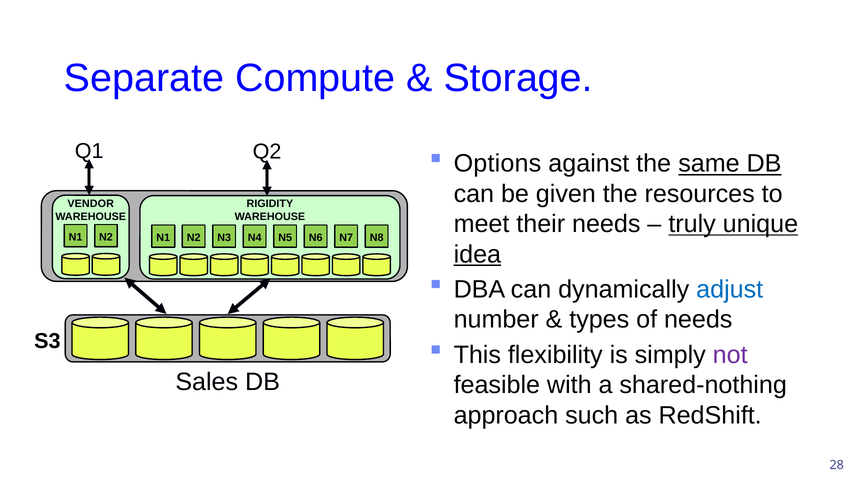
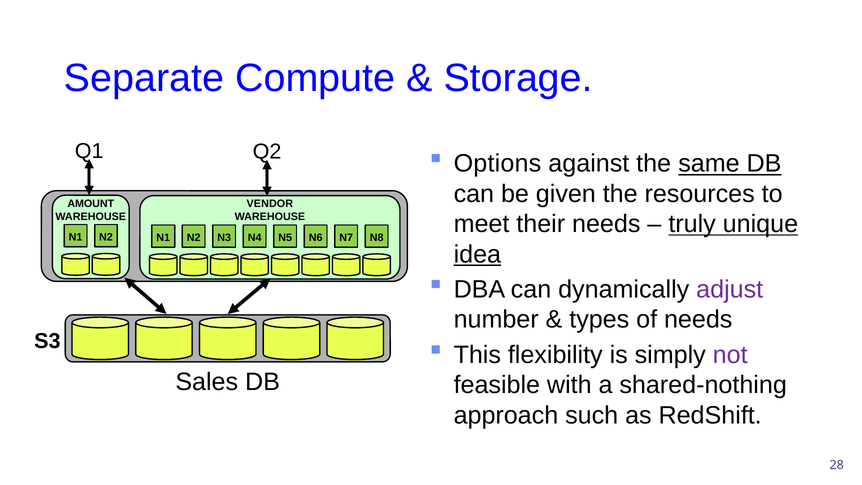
VENDOR: VENDOR -> AMOUNT (91, 204)
RIGIDITY: RIGIDITY -> VENDOR (270, 204)
adjust colour: blue -> purple (730, 289)
